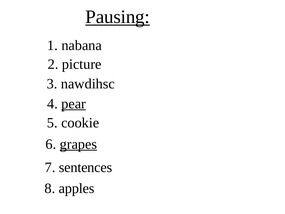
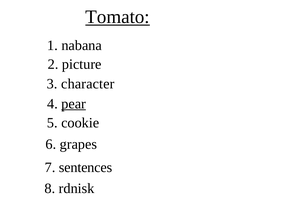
Pausing: Pausing -> Tomato (118, 17)
nawdihsc: nawdihsc -> character (88, 84)
grapes underline: present -> none (78, 144)
apples: apples -> rdnisk (77, 188)
